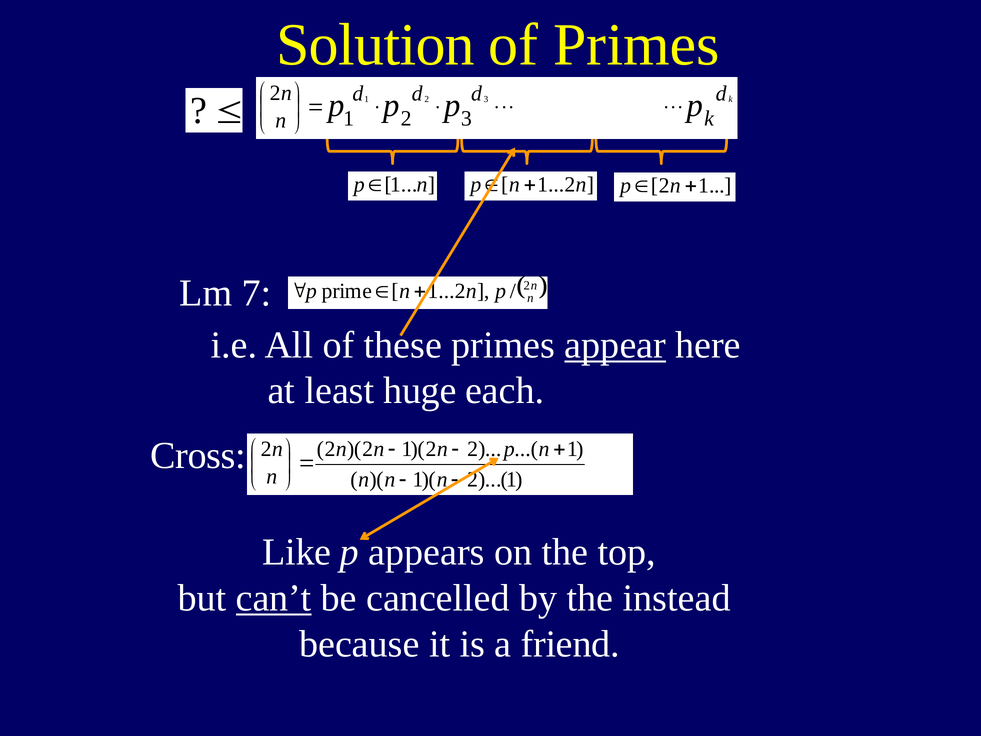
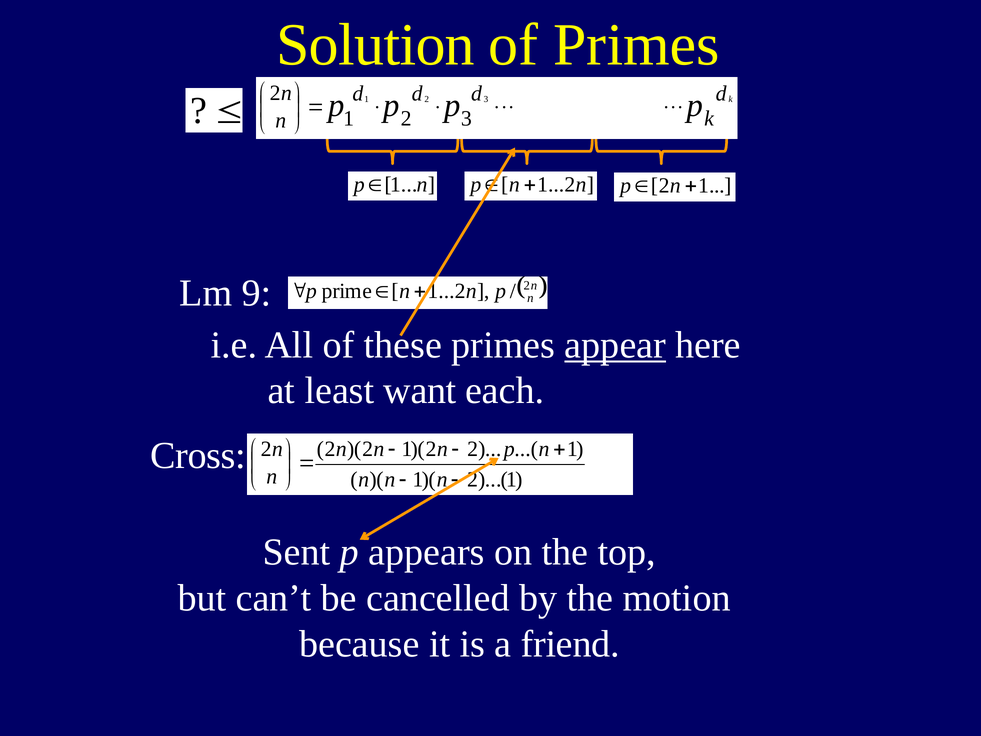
7: 7 -> 9 (257, 293)
huge: huge -> want (420, 391)
Like: Like -> Sent (297, 552)
can’t underline: present -> none (274, 598)
instead: instead -> motion (677, 598)
